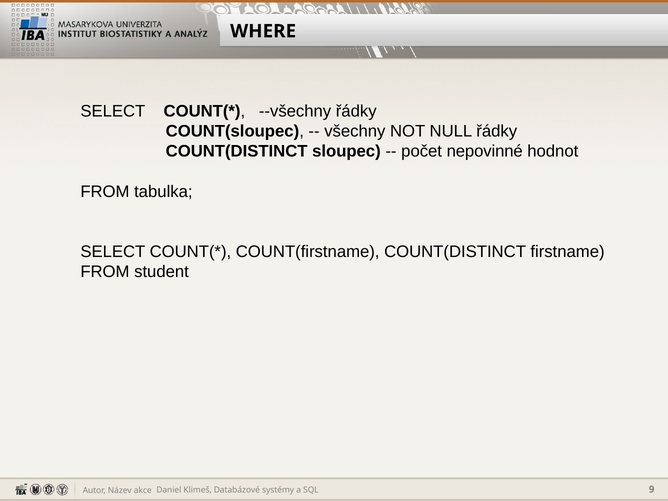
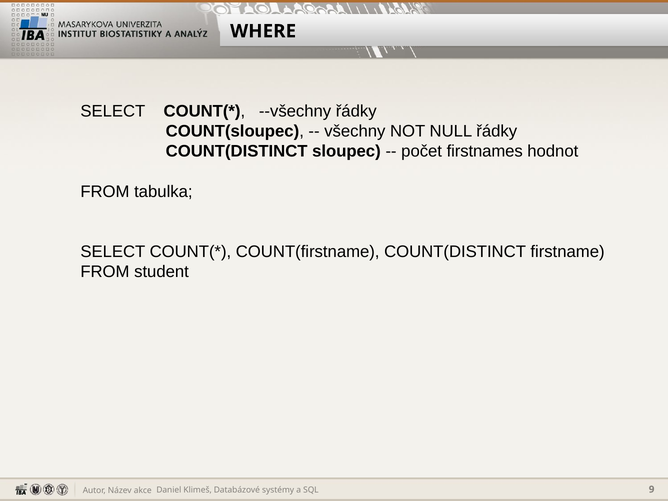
nepovinné: nepovinné -> firstnames (485, 151)
